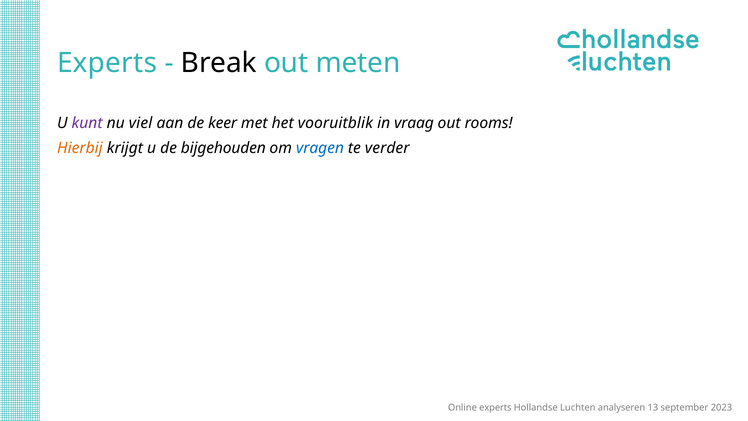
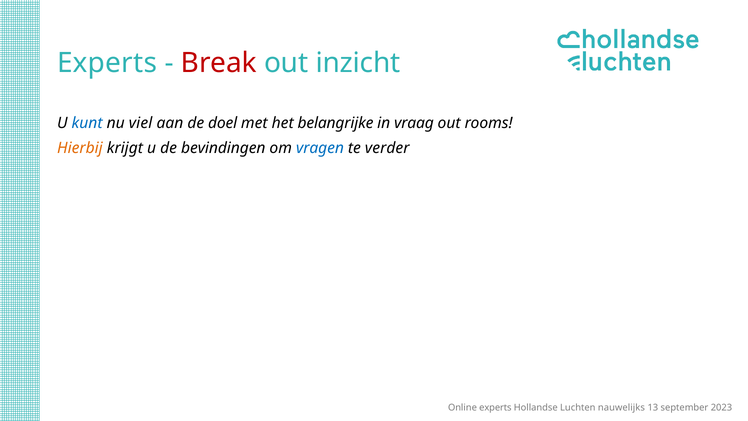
Break colour: black -> red (219, 63)
meten: meten -> inzicht (358, 63)
kunt colour: purple -> blue (87, 123)
keer: keer -> doel (223, 123)
vooruitblik: vooruitblik -> belangrijke (336, 123)
bijgehouden: bijgehouden -> bevindingen (223, 148)
analyseren: analyseren -> nauwelijks (621, 407)
